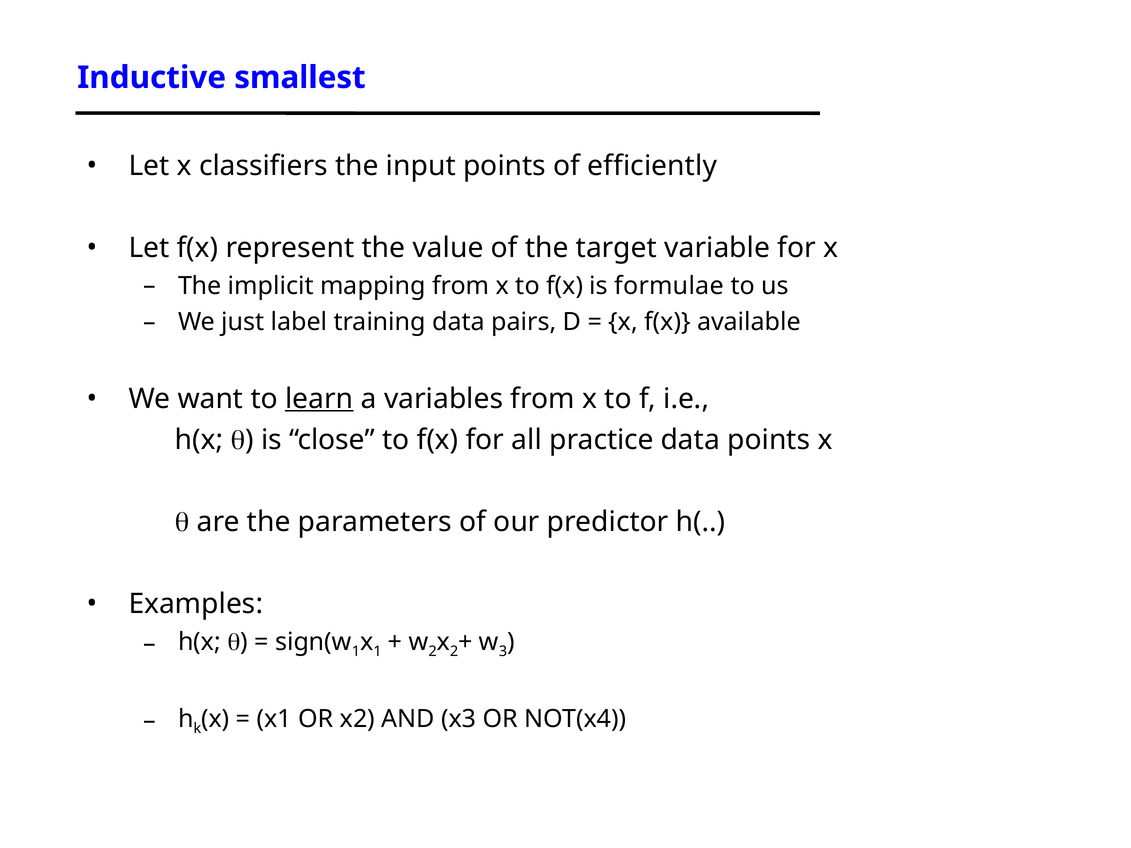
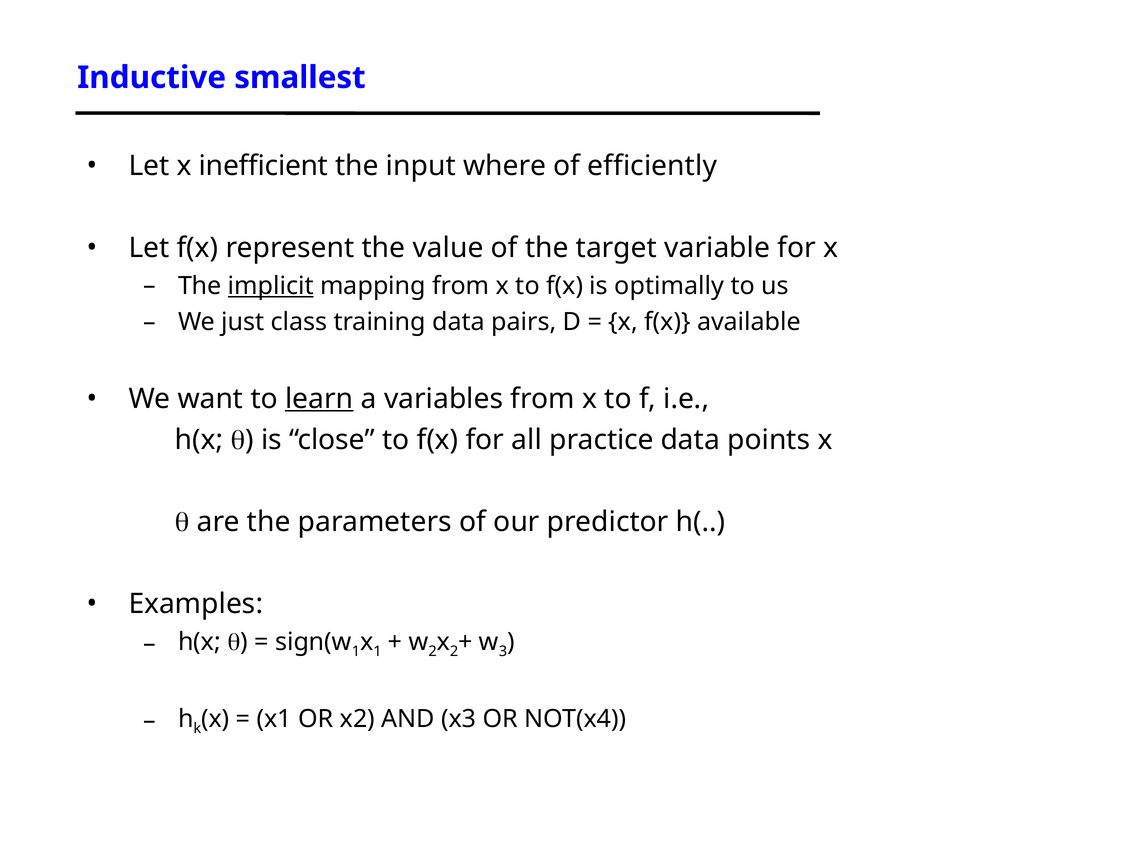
classifiers: classifiers -> inefficient (264, 166)
input points: points -> where (505, 166)
implicit underline: none -> present (271, 286)
formulae: formulae -> optimally (669, 286)
label: label -> class (299, 322)
